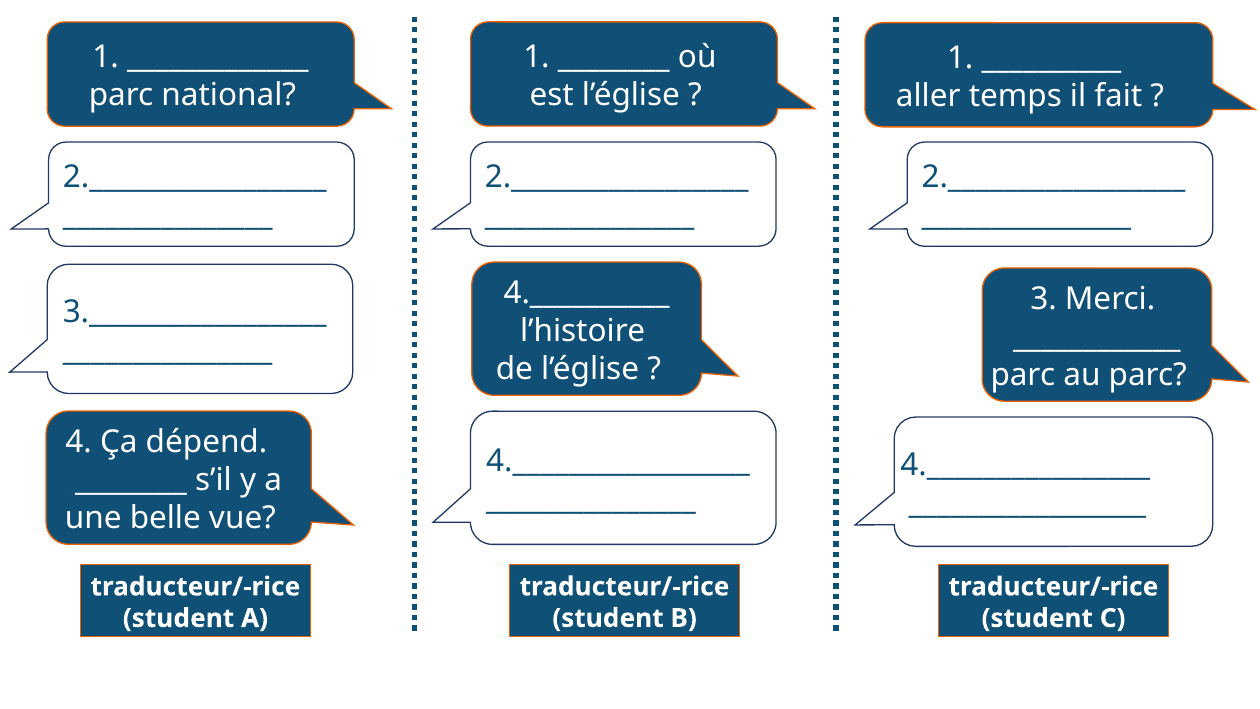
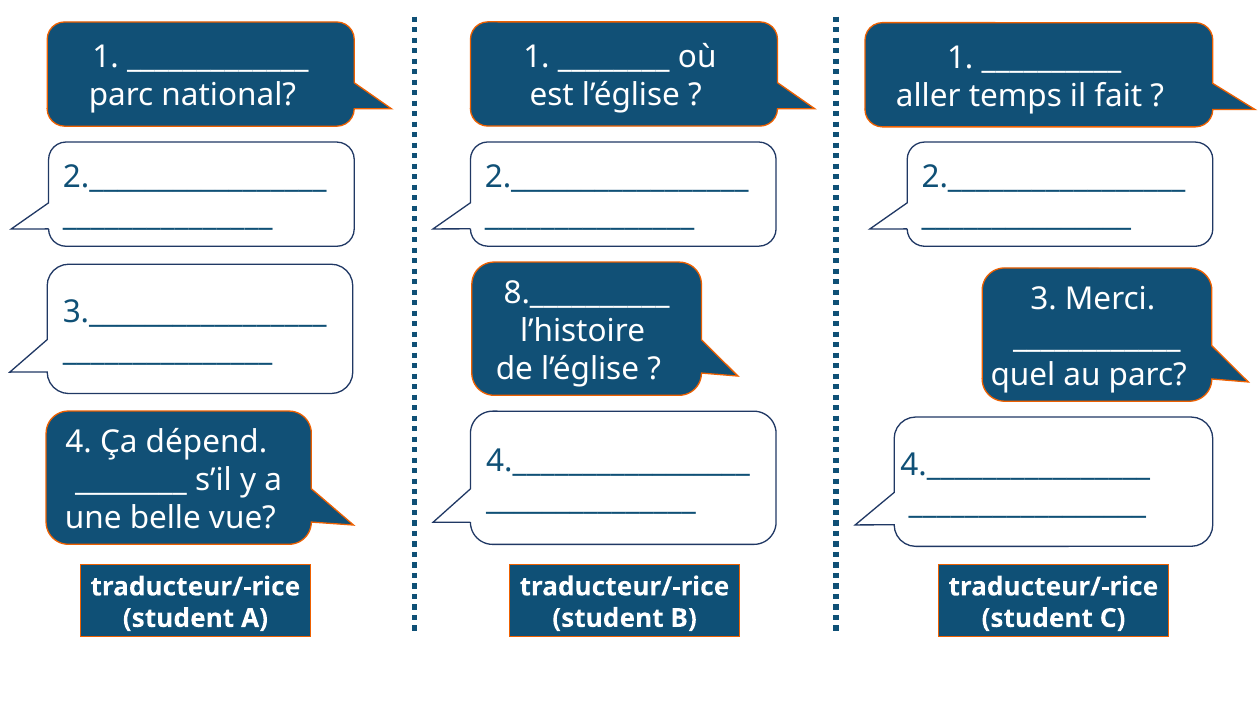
4.__________: 4.__________ -> 8.__________ (587, 293)
parc: parc -> quel (1023, 374)
